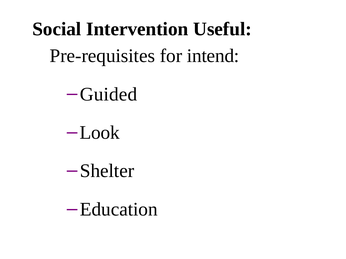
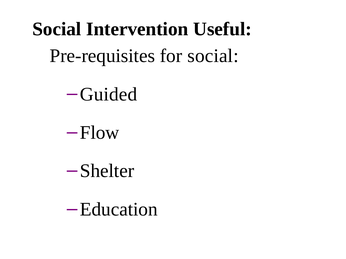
for intend: intend -> social (213, 56)
Look: Look -> Flow (100, 133)
